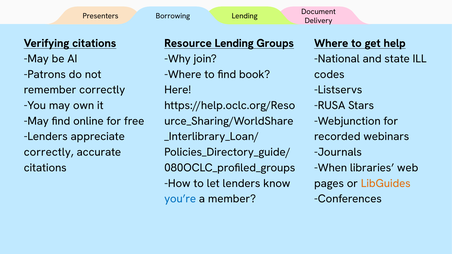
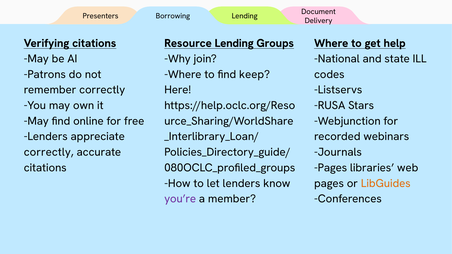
book: book -> keep (255, 74)
When: When -> Pages (331, 168)
you’re colour: blue -> purple (180, 199)
